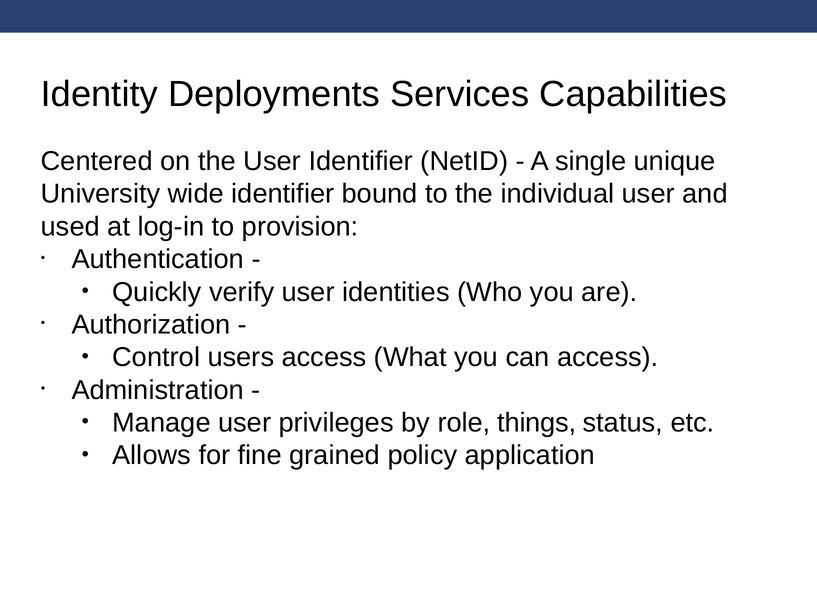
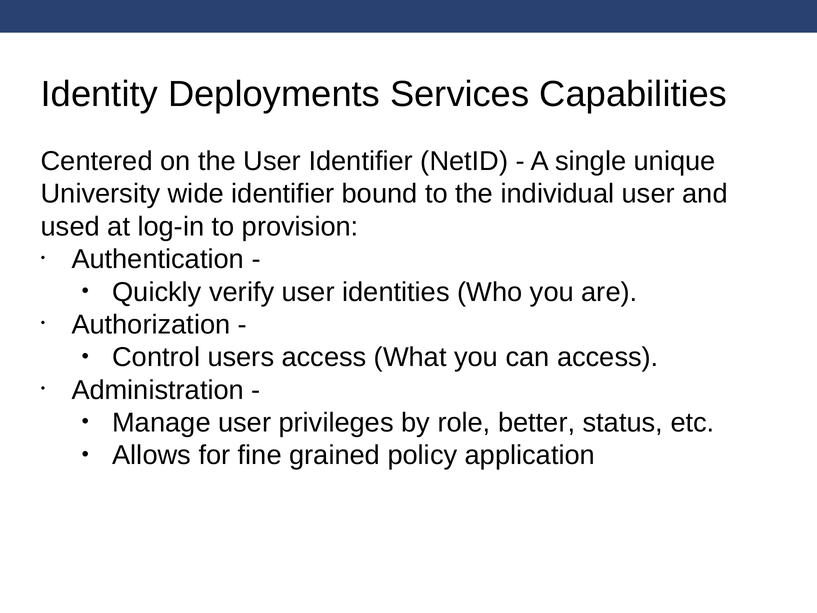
things: things -> better (537, 423)
